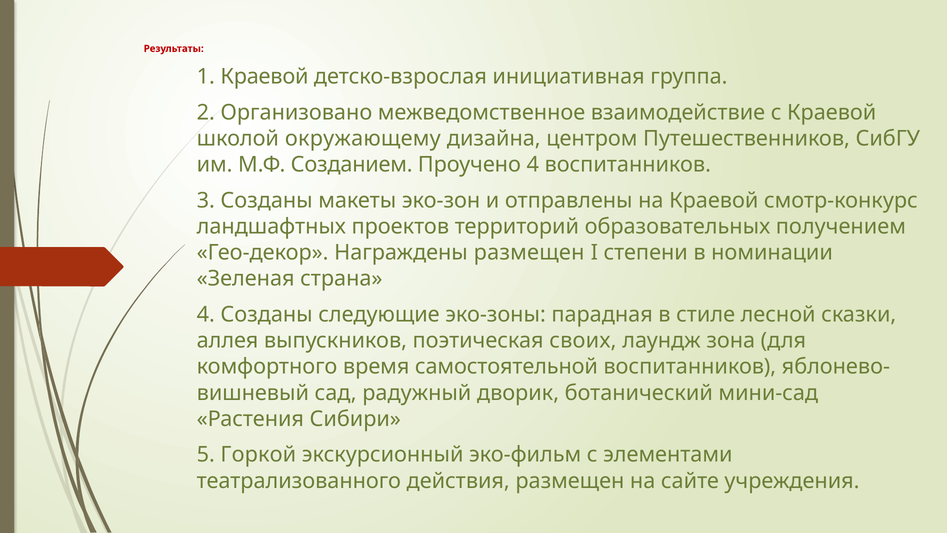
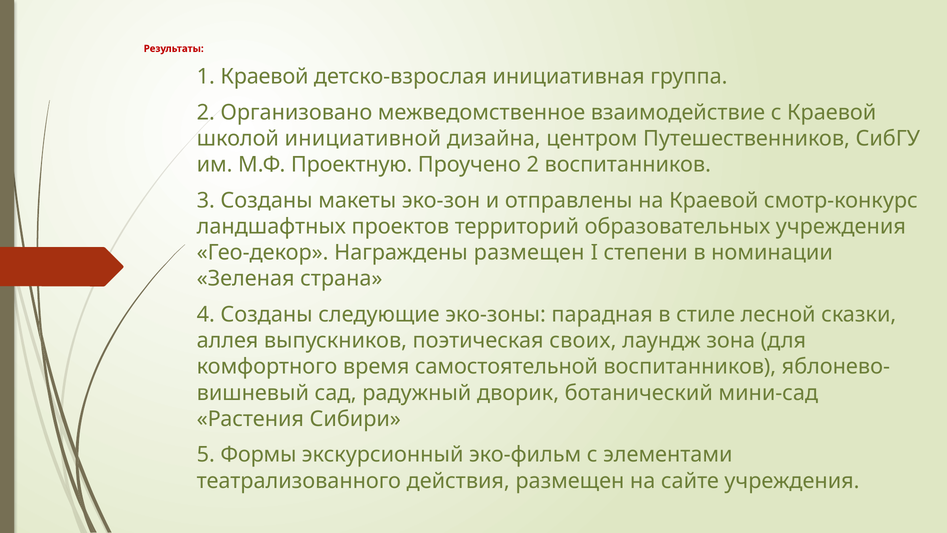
окружающему: окружающему -> инициативной (363, 139)
Созданием: Созданием -> Проектную (352, 165)
Проучено 4: 4 -> 2 (533, 165)
образовательных получением: получением -> учреждения (841, 227)
Горкой: Горкой -> Формы (258, 455)
